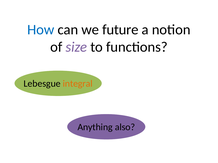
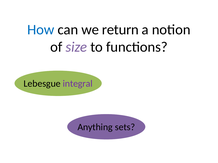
future: future -> return (120, 30)
integral colour: orange -> purple (78, 84)
also: also -> sets (125, 127)
